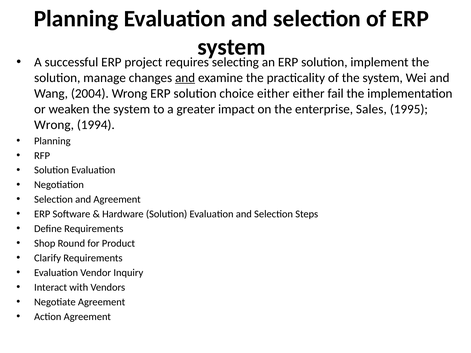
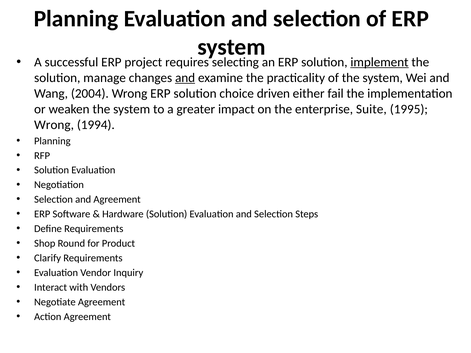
implement underline: none -> present (379, 62)
choice either: either -> driven (273, 94)
Sales: Sales -> Suite (371, 109)
